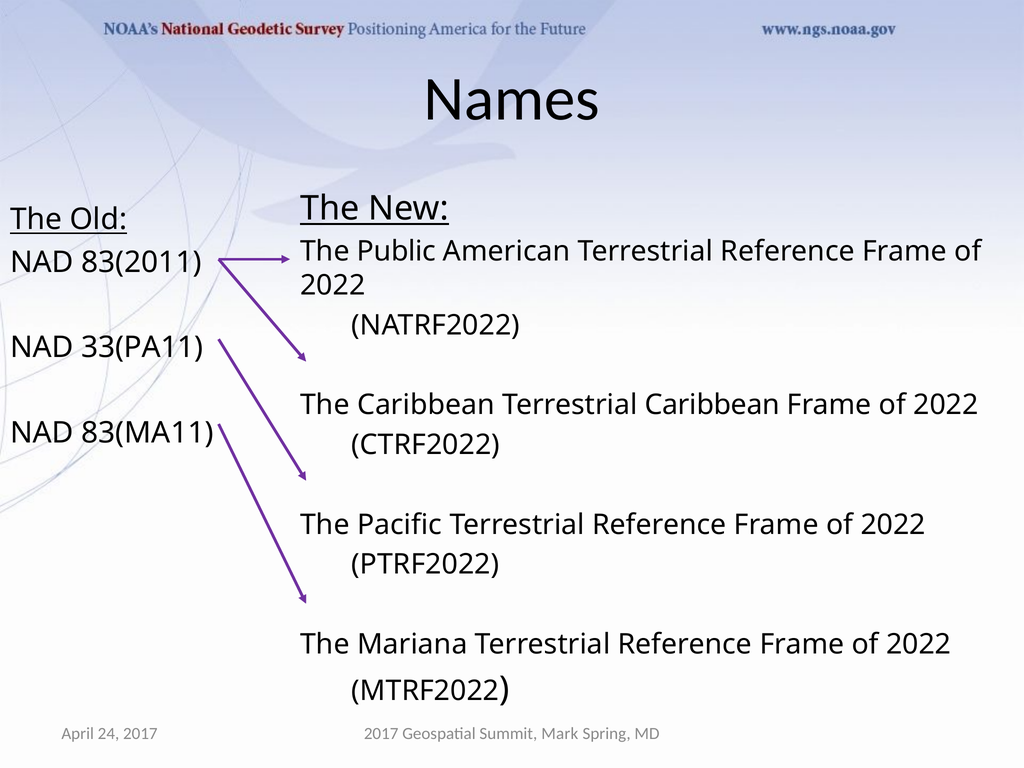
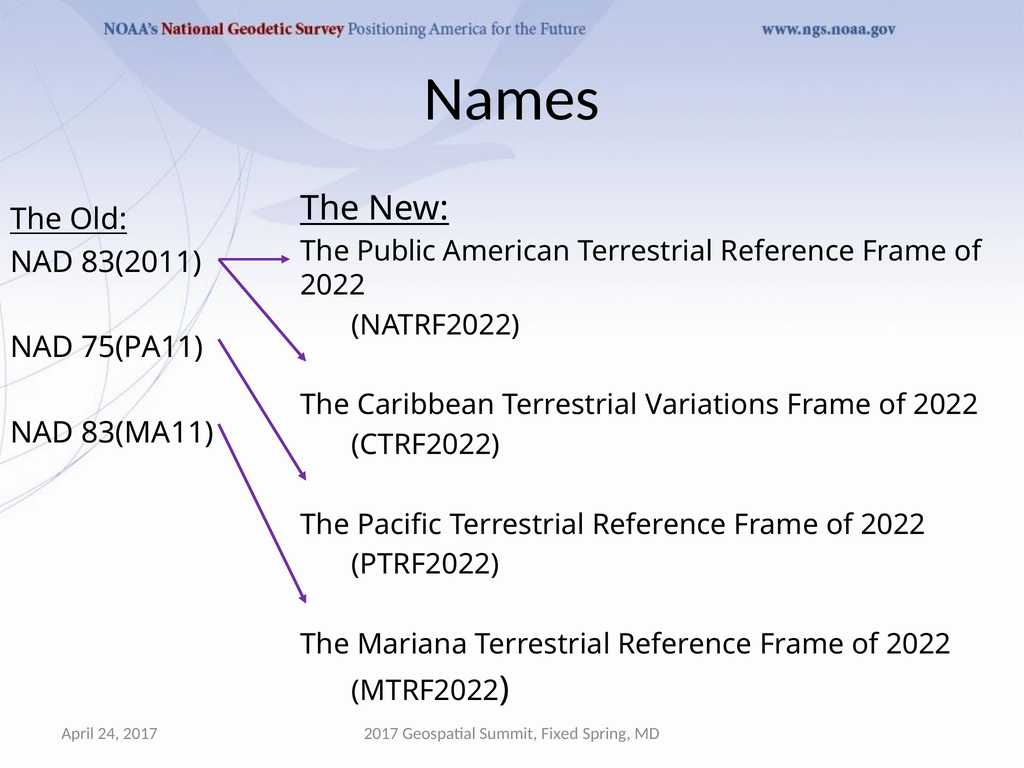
33(PA11: 33(PA11 -> 75(PA11 (142, 347)
Terrestrial Caribbean: Caribbean -> Variations (712, 405)
Mark: Mark -> Fixed (560, 733)
